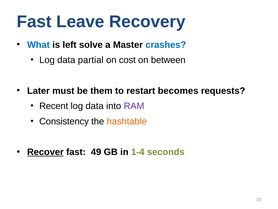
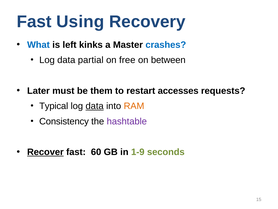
Leave: Leave -> Using (80, 22)
solve: solve -> kinks (91, 45)
cost: cost -> free (127, 60)
becomes: becomes -> accesses (178, 91)
Recent: Recent -> Typical (54, 106)
data underline: none -> present (95, 106)
RAM colour: purple -> orange (134, 106)
hashtable colour: orange -> purple (127, 121)
49: 49 -> 60 (96, 152)
1-4: 1-4 -> 1-9 (138, 152)
